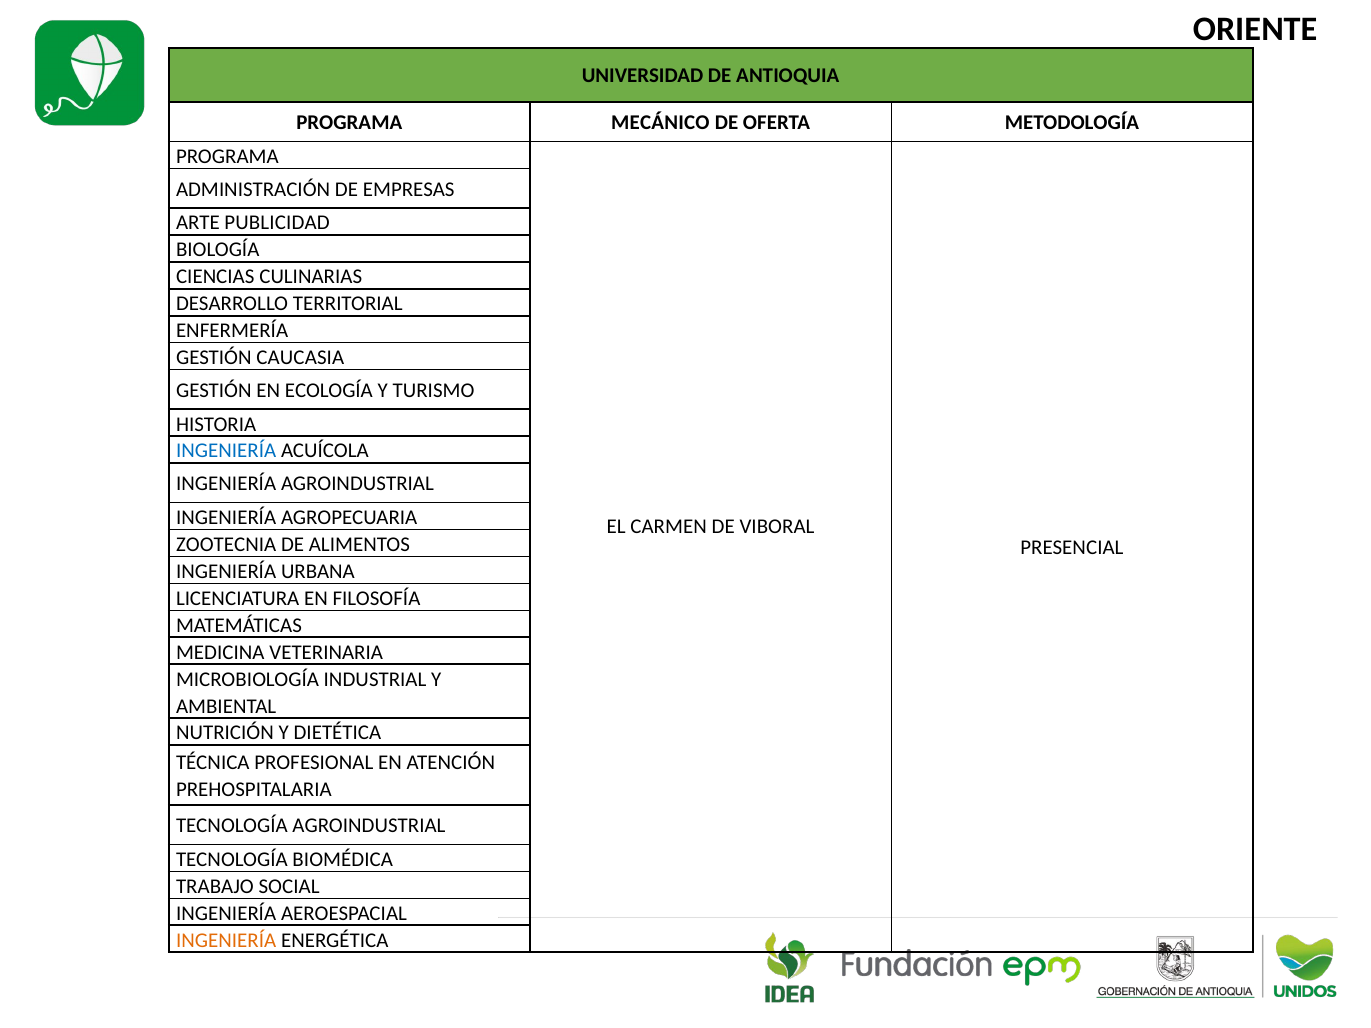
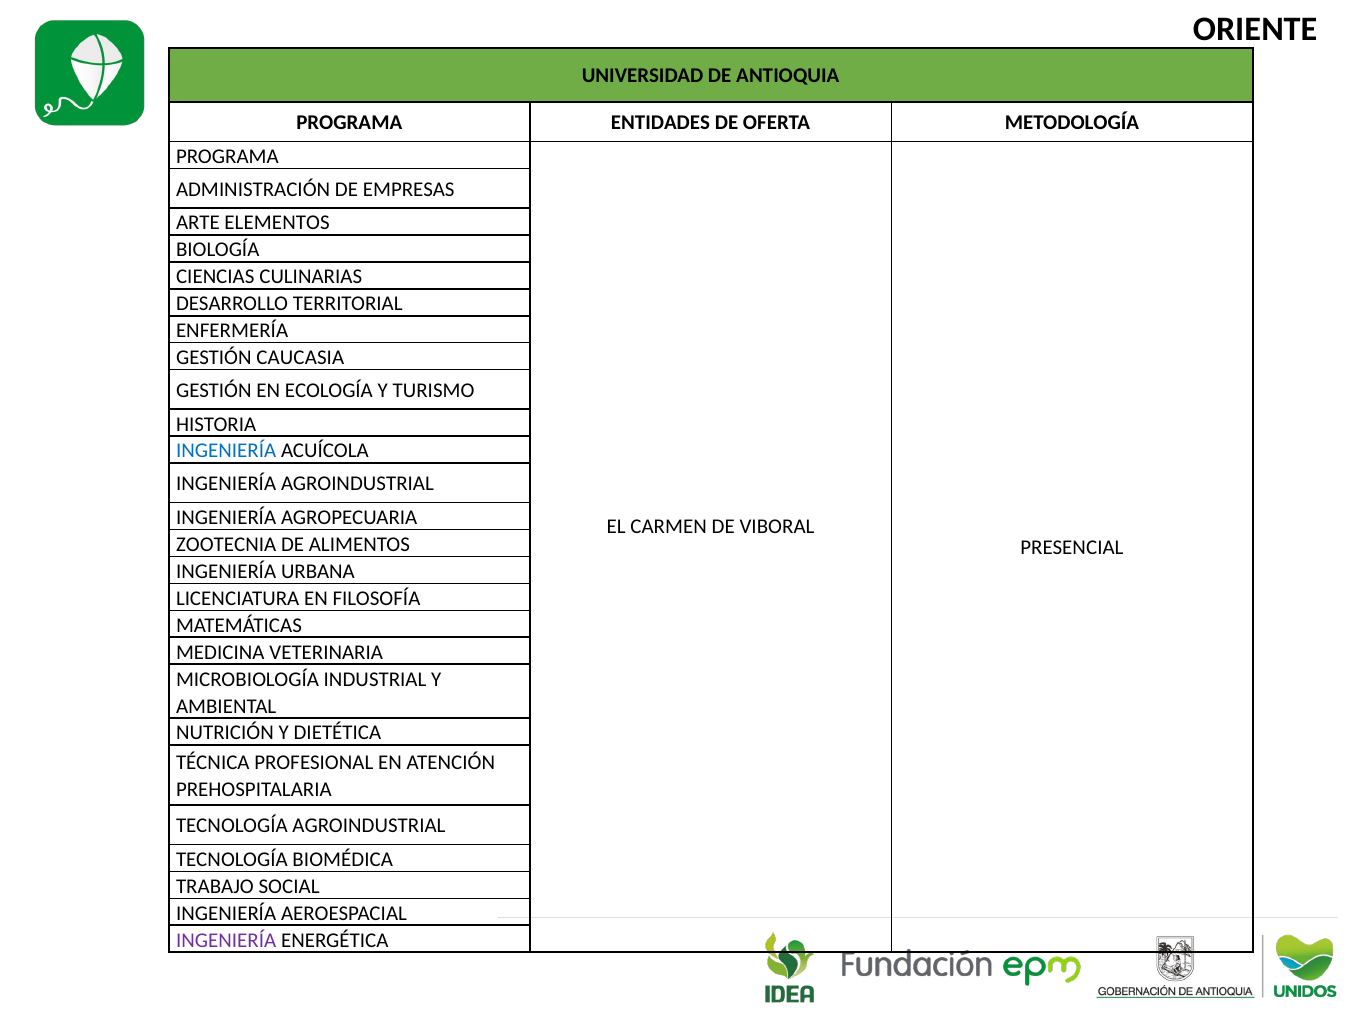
MECÁNICO: MECÁNICO -> ENTIDADES (660, 123)
PUBLICIDAD: PUBLICIDAD -> ELEMENTOS (277, 223)
INGENIERÍA colour: orange -> purple (226, 940)
